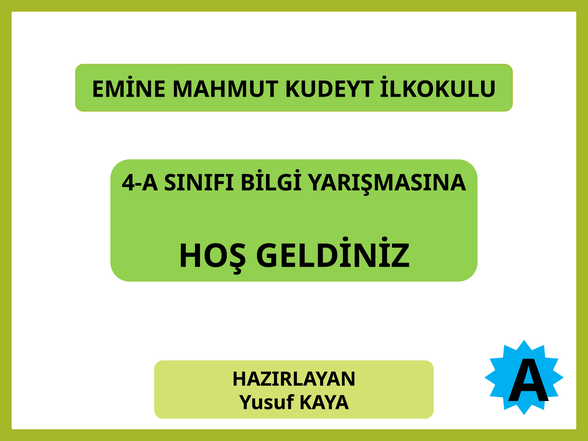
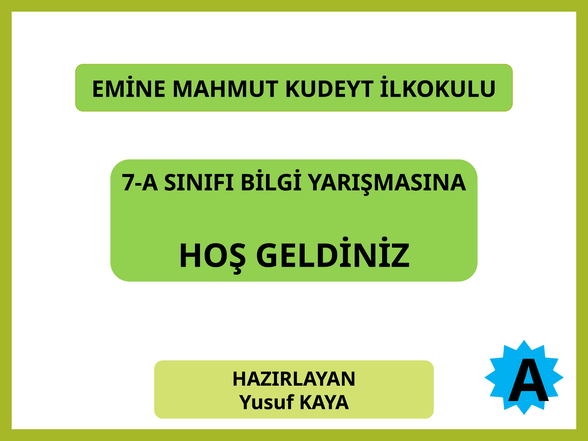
4-A: 4-A -> 7-A (140, 183)
